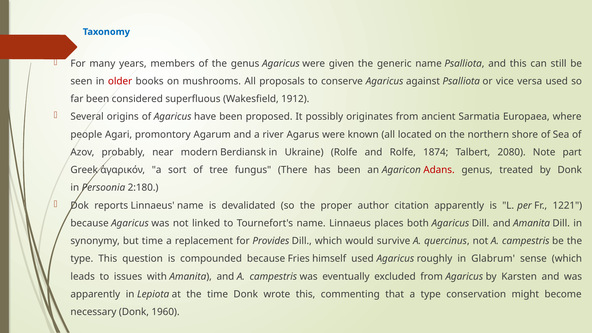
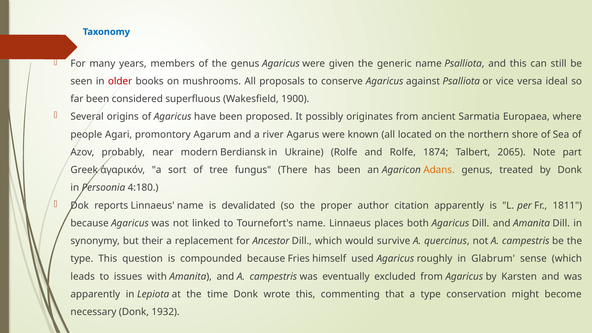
versa used: used -> ideal (557, 81)
1912: 1912 -> 1900 (295, 99)
2080: 2080 -> 2065 (512, 152)
Adans colour: red -> orange (439, 170)
2:180: 2:180 -> 4:180 (143, 188)
1221: 1221 -> 1811 (567, 205)
but time: time -> their (152, 241)
Provides: Provides -> Ancestor (271, 241)
1960: 1960 -> 1932 (166, 312)
